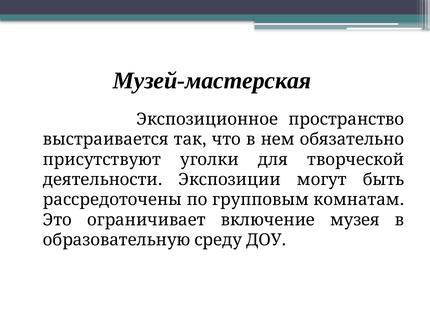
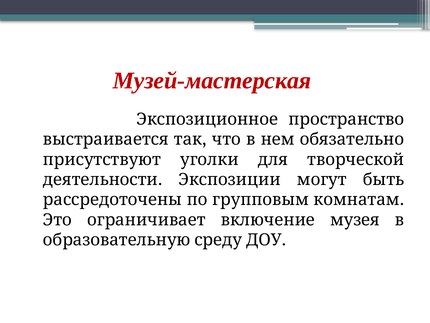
Музей-мастерская colour: black -> red (212, 80)
